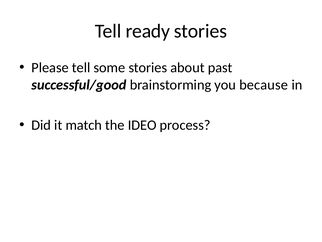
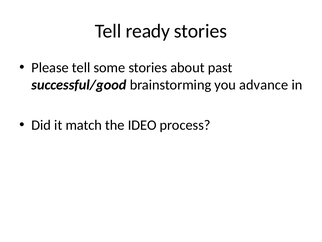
because: because -> advance (264, 85)
